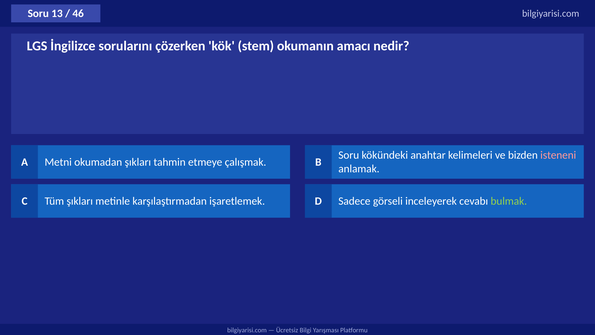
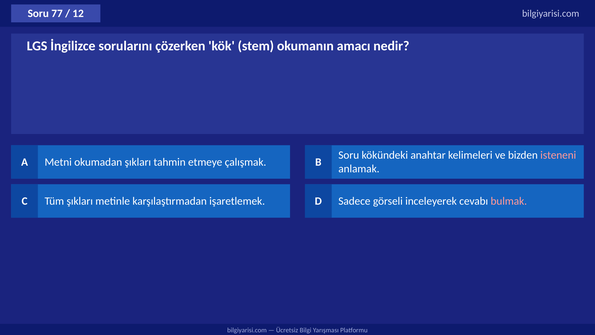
13: 13 -> 77 (57, 14)
46: 46 -> 12 (78, 14)
bulmak colour: light green -> pink (509, 201)
